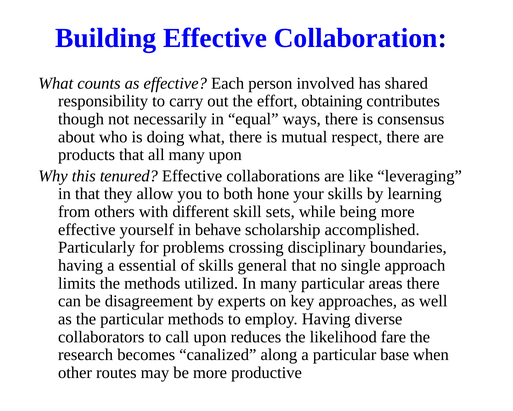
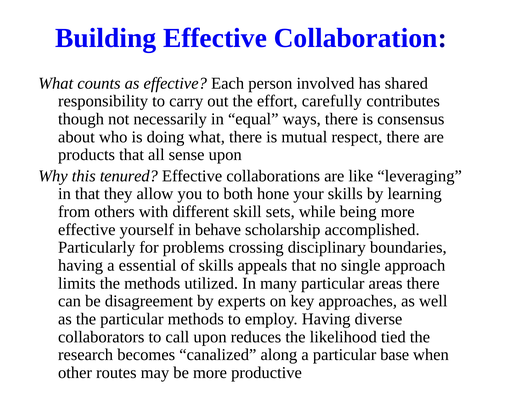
obtaining: obtaining -> carefully (332, 101)
all many: many -> sense (187, 155)
general: general -> appeals (262, 265)
fare: fare -> tied (393, 337)
